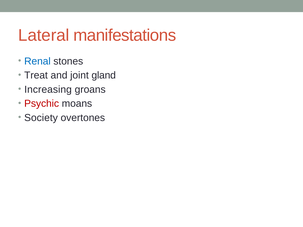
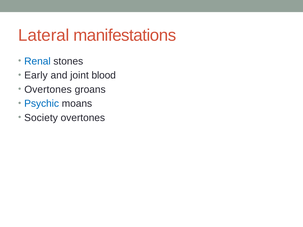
Treat: Treat -> Early (36, 75)
gland: gland -> blood (104, 75)
Increasing: Increasing -> Overtones (48, 90)
Psychic colour: red -> blue (42, 104)
